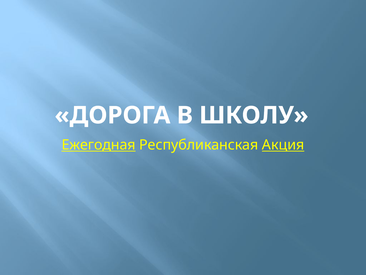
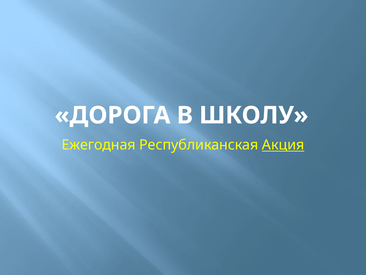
Ежегодная underline: present -> none (99, 145)
